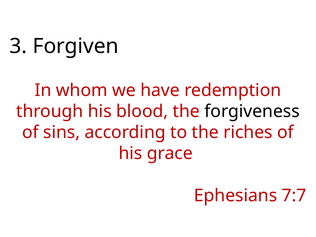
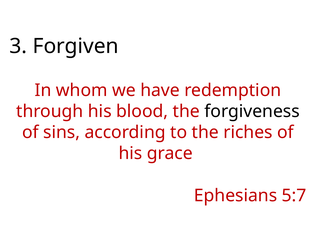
7:7: 7:7 -> 5:7 (294, 196)
